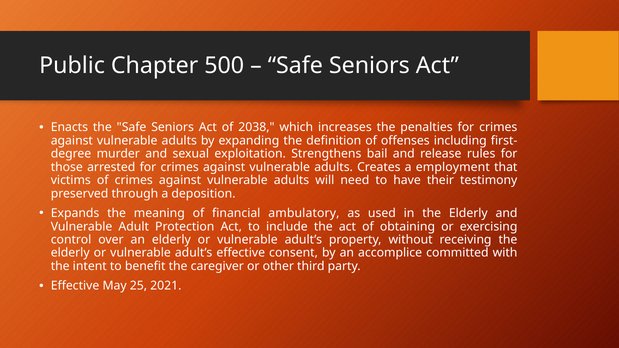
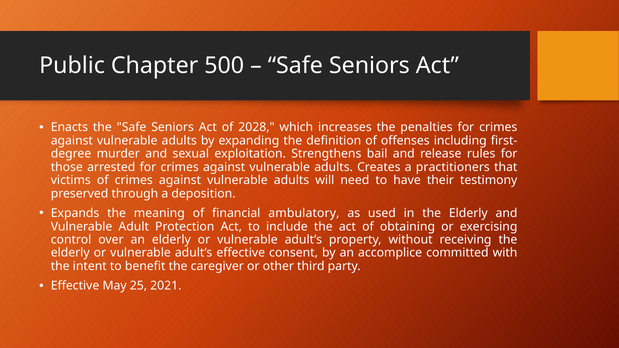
2038: 2038 -> 2028 (256, 128)
employment: employment -> practitioners (453, 167)
